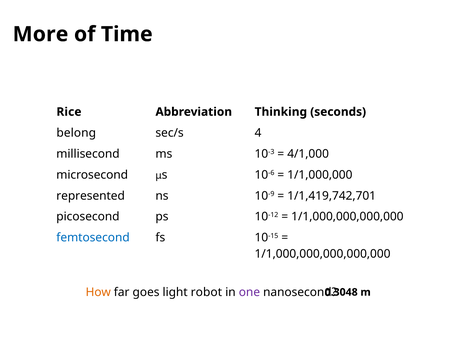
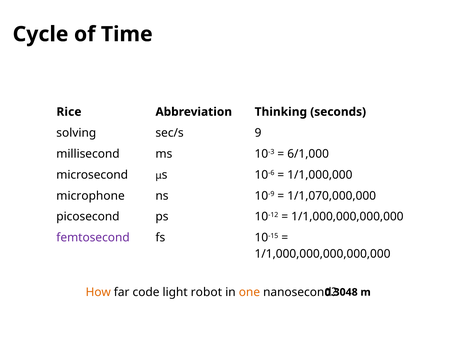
More: More -> Cycle (41, 34)
belong: belong -> solving (76, 133)
4: 4 -> 9 (258, 133)
4/1,000: 4/1,000 -> 6/1,000 (308, 154)
represented: represented -> microphone (91, 196)
1/1,419,742,701: 1/1,419,742,701 -> 1/1,070,000,000 (332, 196)
femtosecond colour: blue -> purple (93, 238)
goes: goes -> code (146, 292)
one colour: purple -> orange (249, 292)
